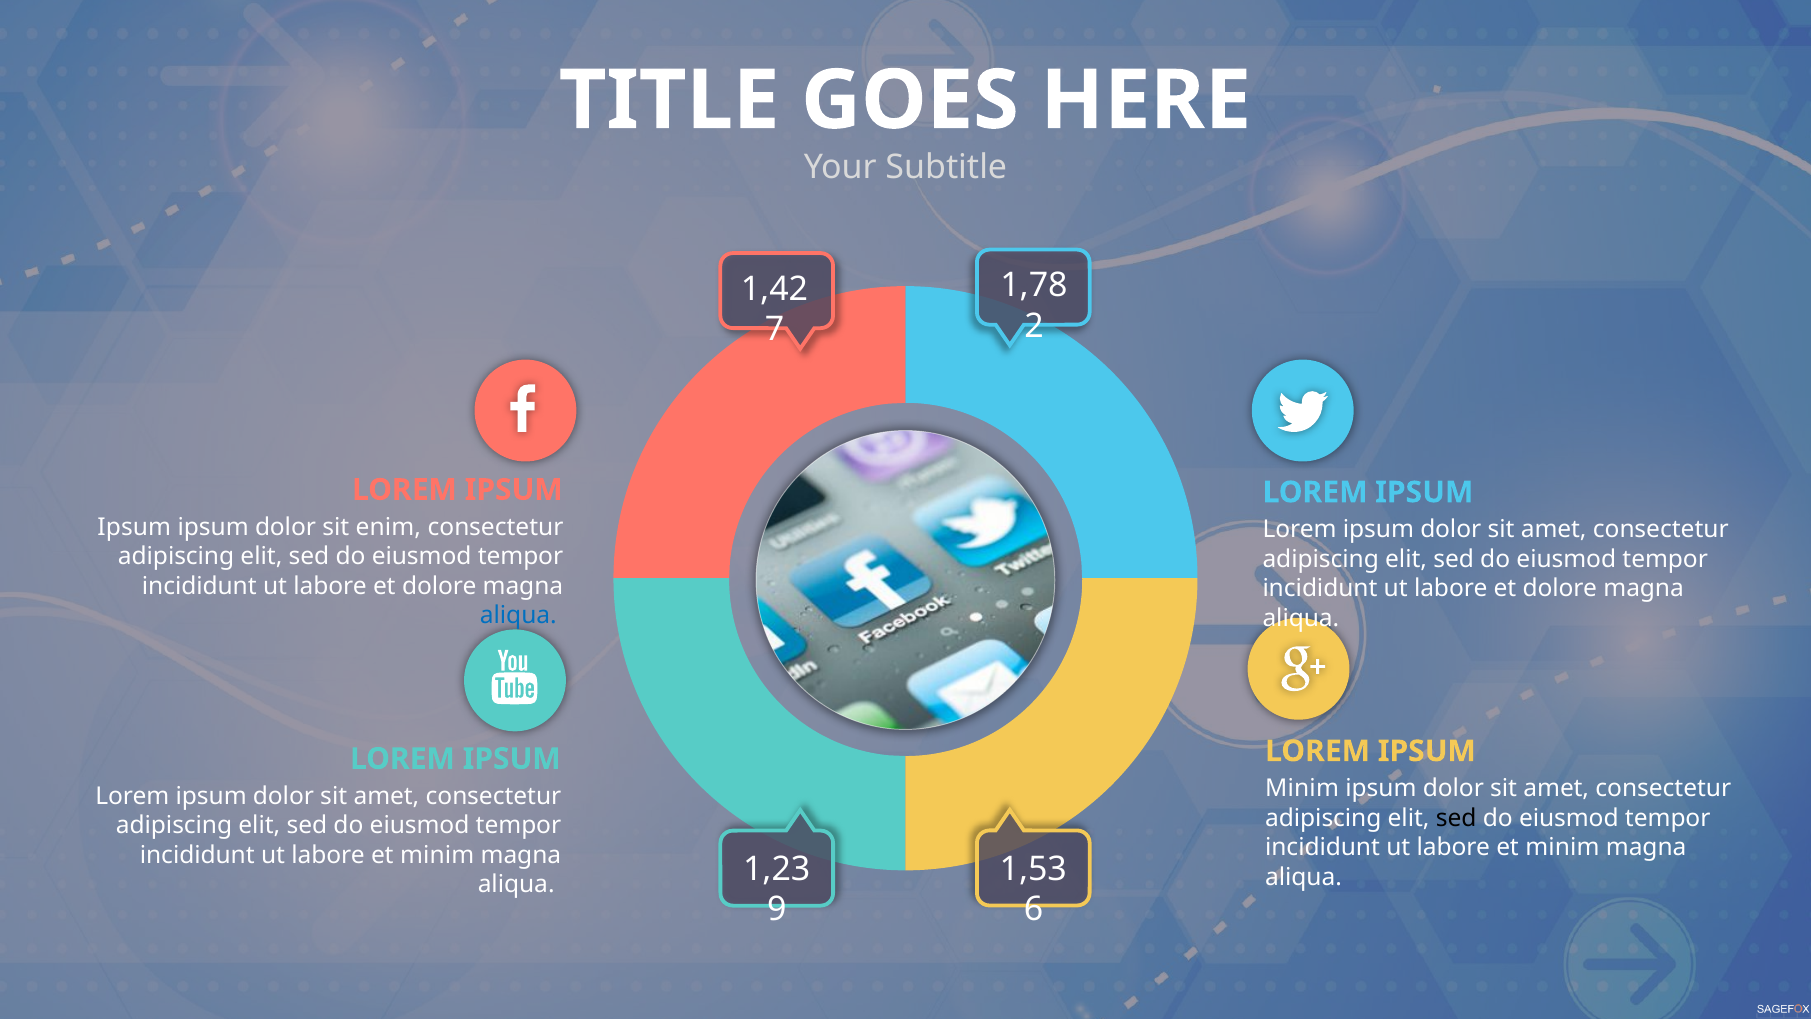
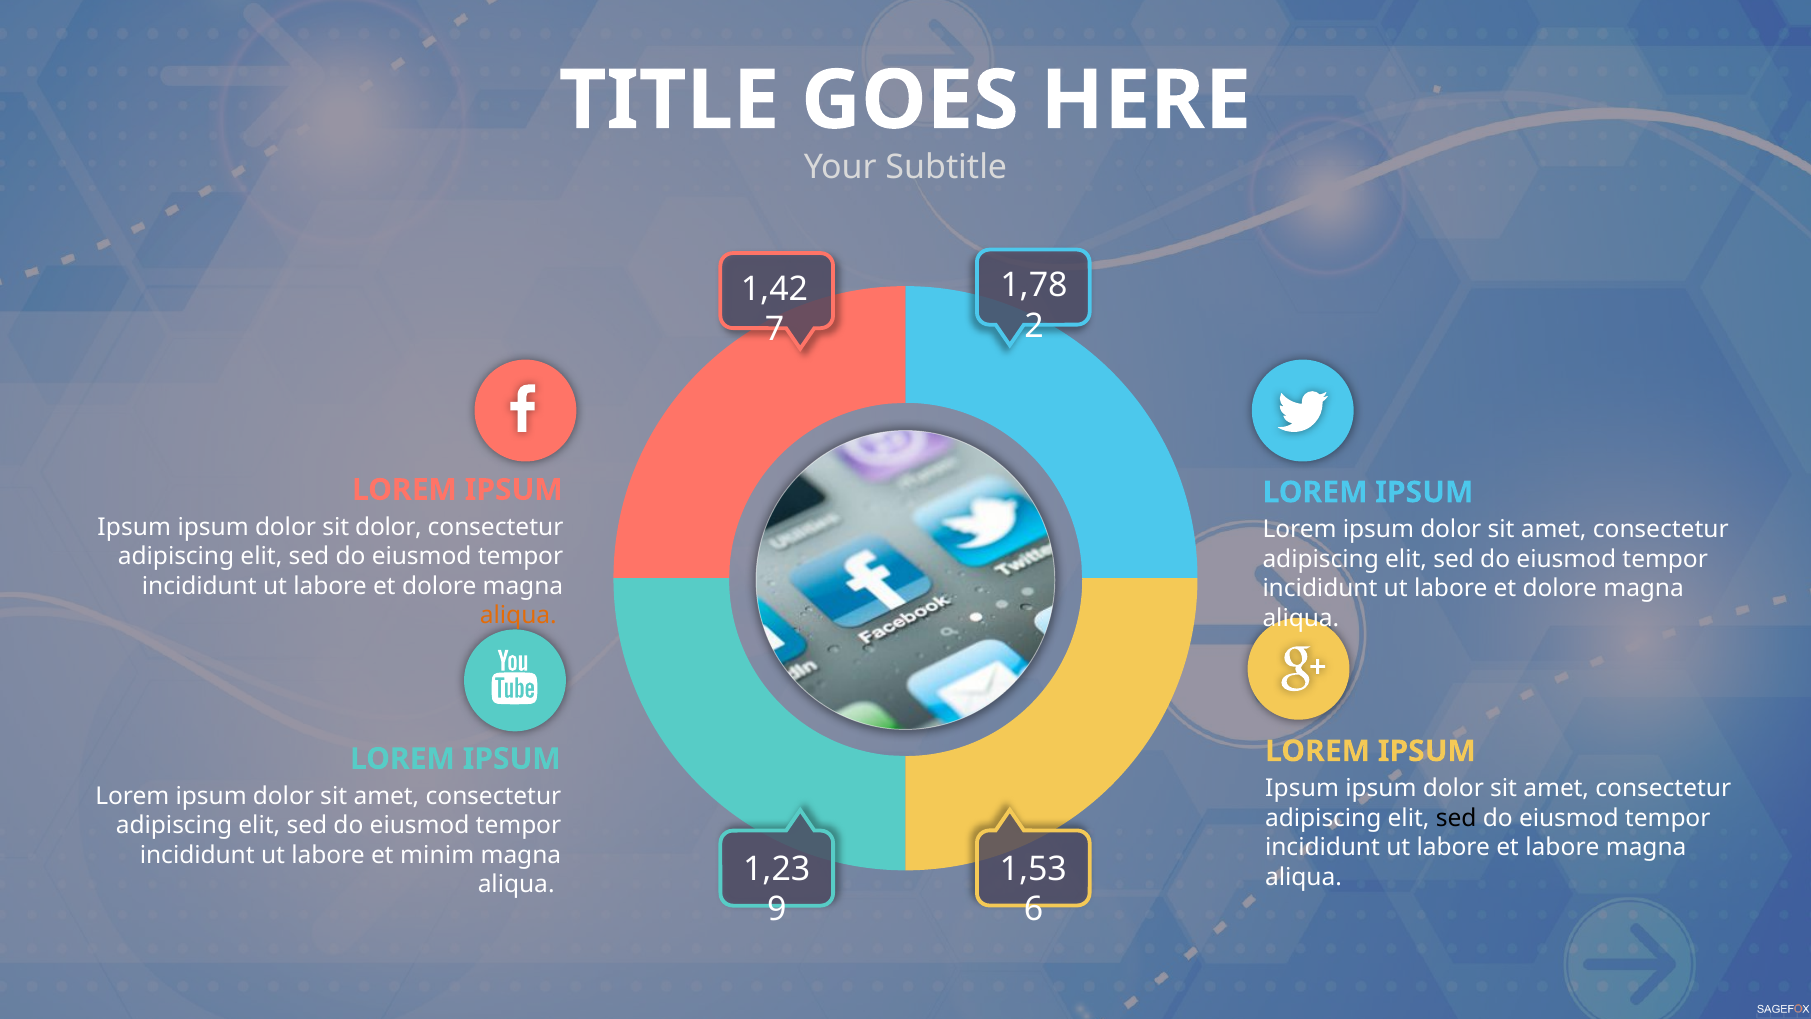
sit enim: enim -> dolor (389, 527)
aliqua colour: blue -> orange (518, 615)
Minim: Minim -> Ipsum (1302, 788)
minim: minim -> labore (1562, 847)
